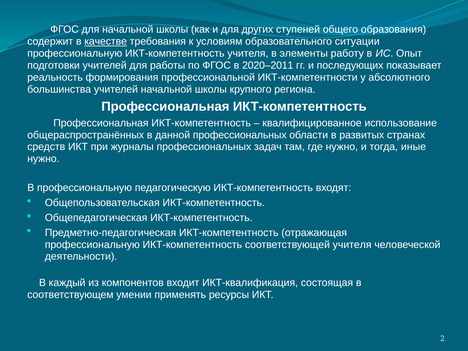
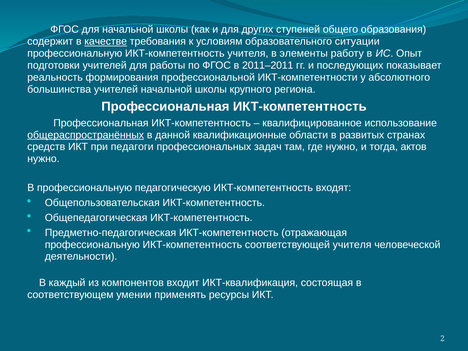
2020–2011: 2020–2011 -> 2011–2011 (268, 65)
общераспространённых underline: none -> present (86, 135)
данной профессиональных: профессиональных -> квалификационные (240, 135)
журналы: журналы -> педагоги (132, 147)
иные: иные -> актов (414, 147)
